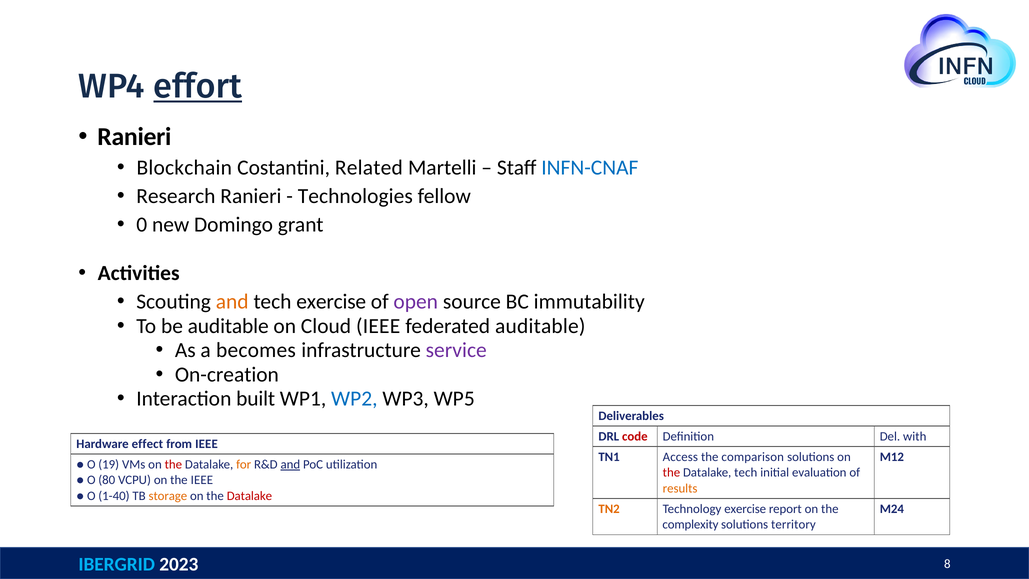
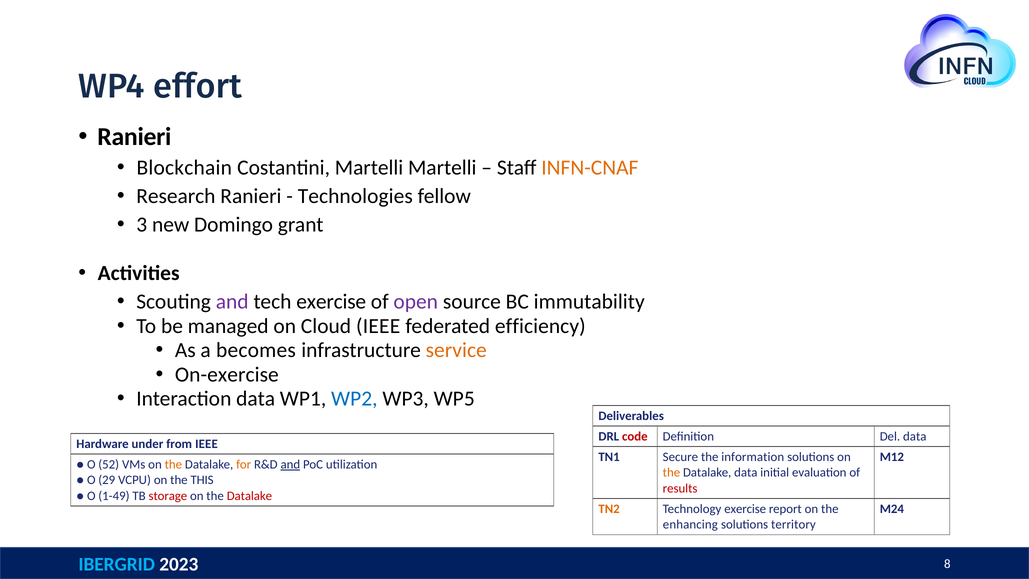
effort underline: present -> none (198, 87)
Costantini Related: Related -> Martelli (369, 168)
INFN-CNAF colour: blue -> orange (590, 168)
0: 0 -> 3 (142, 225)
and colour: orange -> purple (232, 302)
be auditable: auditable -> managed (228, 326)
federated auditable: auditable -> efficiency (540, 326)
service colour: purple -> orange (456, 350)
On-creation: On-creation -> On-exercise (227, 374)
Interaction built: built -> data (256, 399)
Del with: with -> data (915, 436)
effect: effect -> under (147, 444)
Access: Access -> Secure (680, 457)
comparison: comparison -> information (753, 457)
19: 19 -> 52 (109, 464)
the colour: red -> orange (173, 464)
the colour: red -> orange (671, 472)
Datalake tech: tech -> data (746, 472)
80: 80 -> 29 (107, 480)
the IEEE: IEEE -> THIS (202, 480)
results colour: orange -> red (680, 488)
1-40: 1-40 -> 1-49 (114, 496)
storage colour: orange -> red (168, 496)
complexity: complexity -> enhancing (690, 524)
